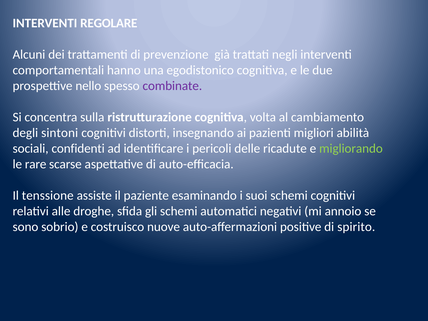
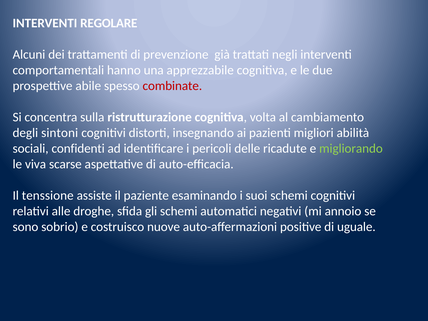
egodistonico: egodistonico -> apprezzabile (200, 70)
nello: nello -> abile (88, 86)
combinate colour: purple -> red (172, 86)
rare: rare -> viva (36, 164)
spirito: spirito -> uguale (356, 227)
